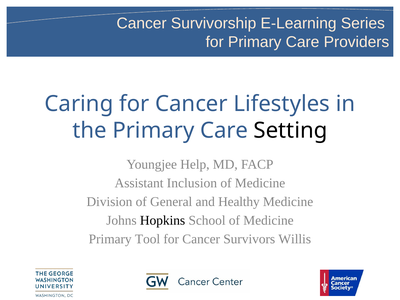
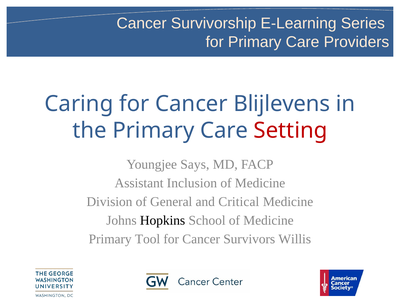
Lifestyles: Lifestyles -> Blijlevens (282, 104)
Setting colour: black -> red (291, 130)
Help: Help -> Says (195, 164)
Healthy: Healthy -> Critical (239, 202)
